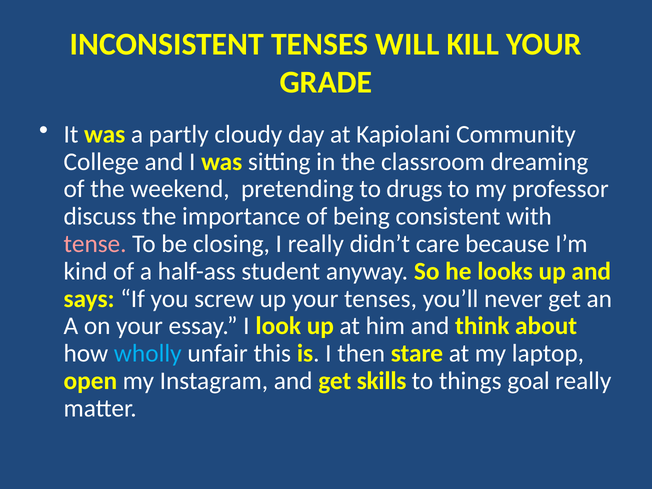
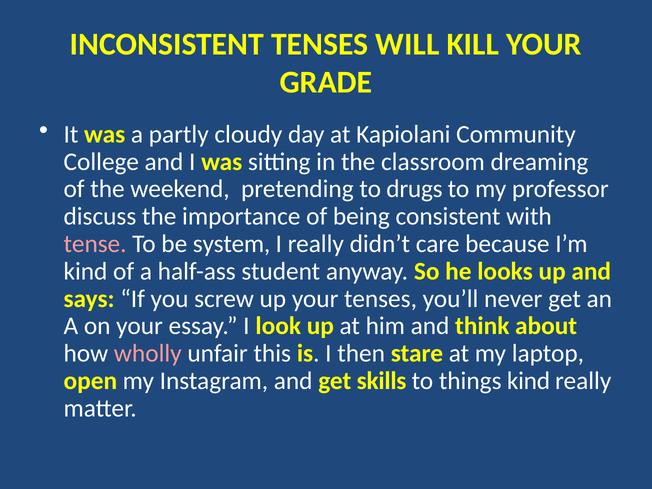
closing: closing -> system (232, 244)
wholly colour: light blue -> pink (148, 353)
things goal: goal -> kind (528, 381)
